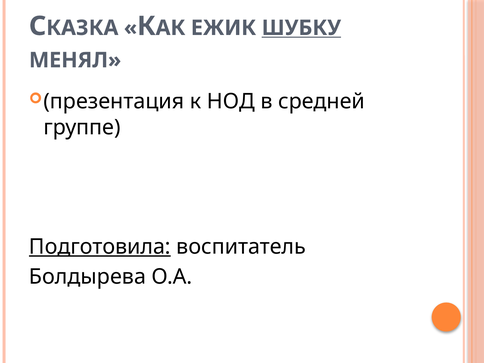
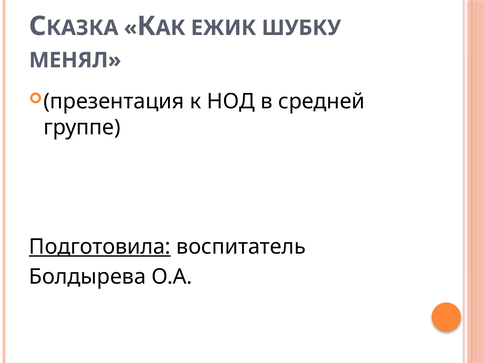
ШУБКУ underline: present -> none (301, 28)
